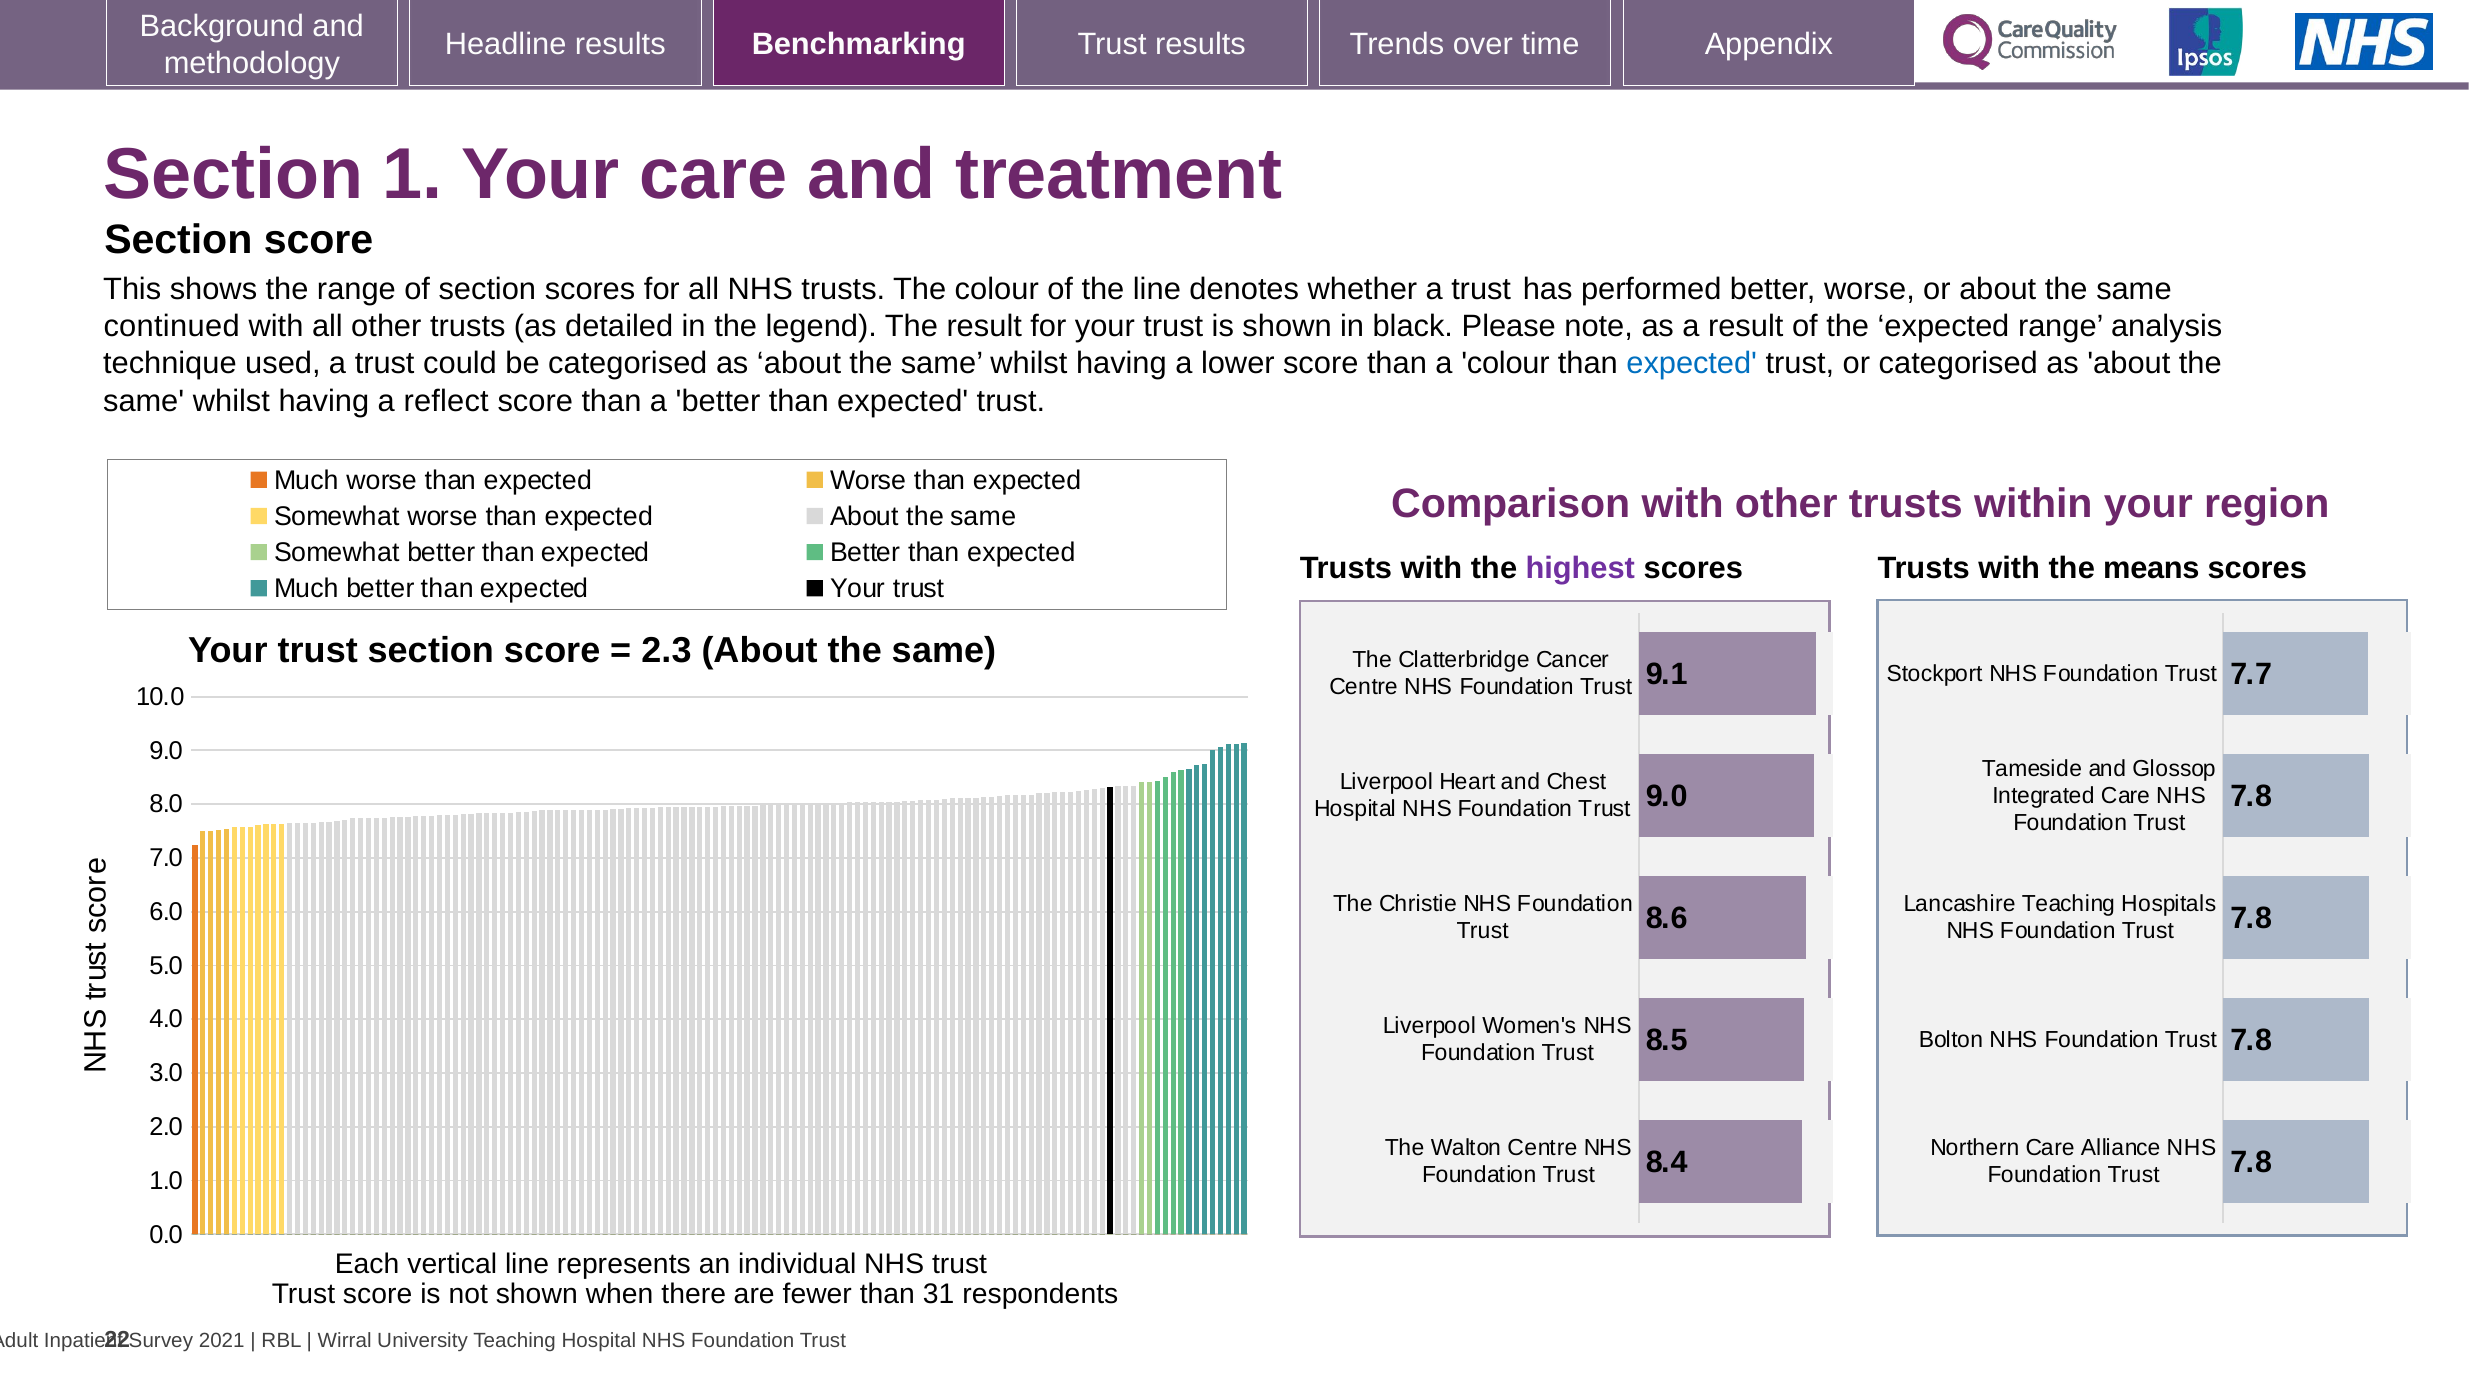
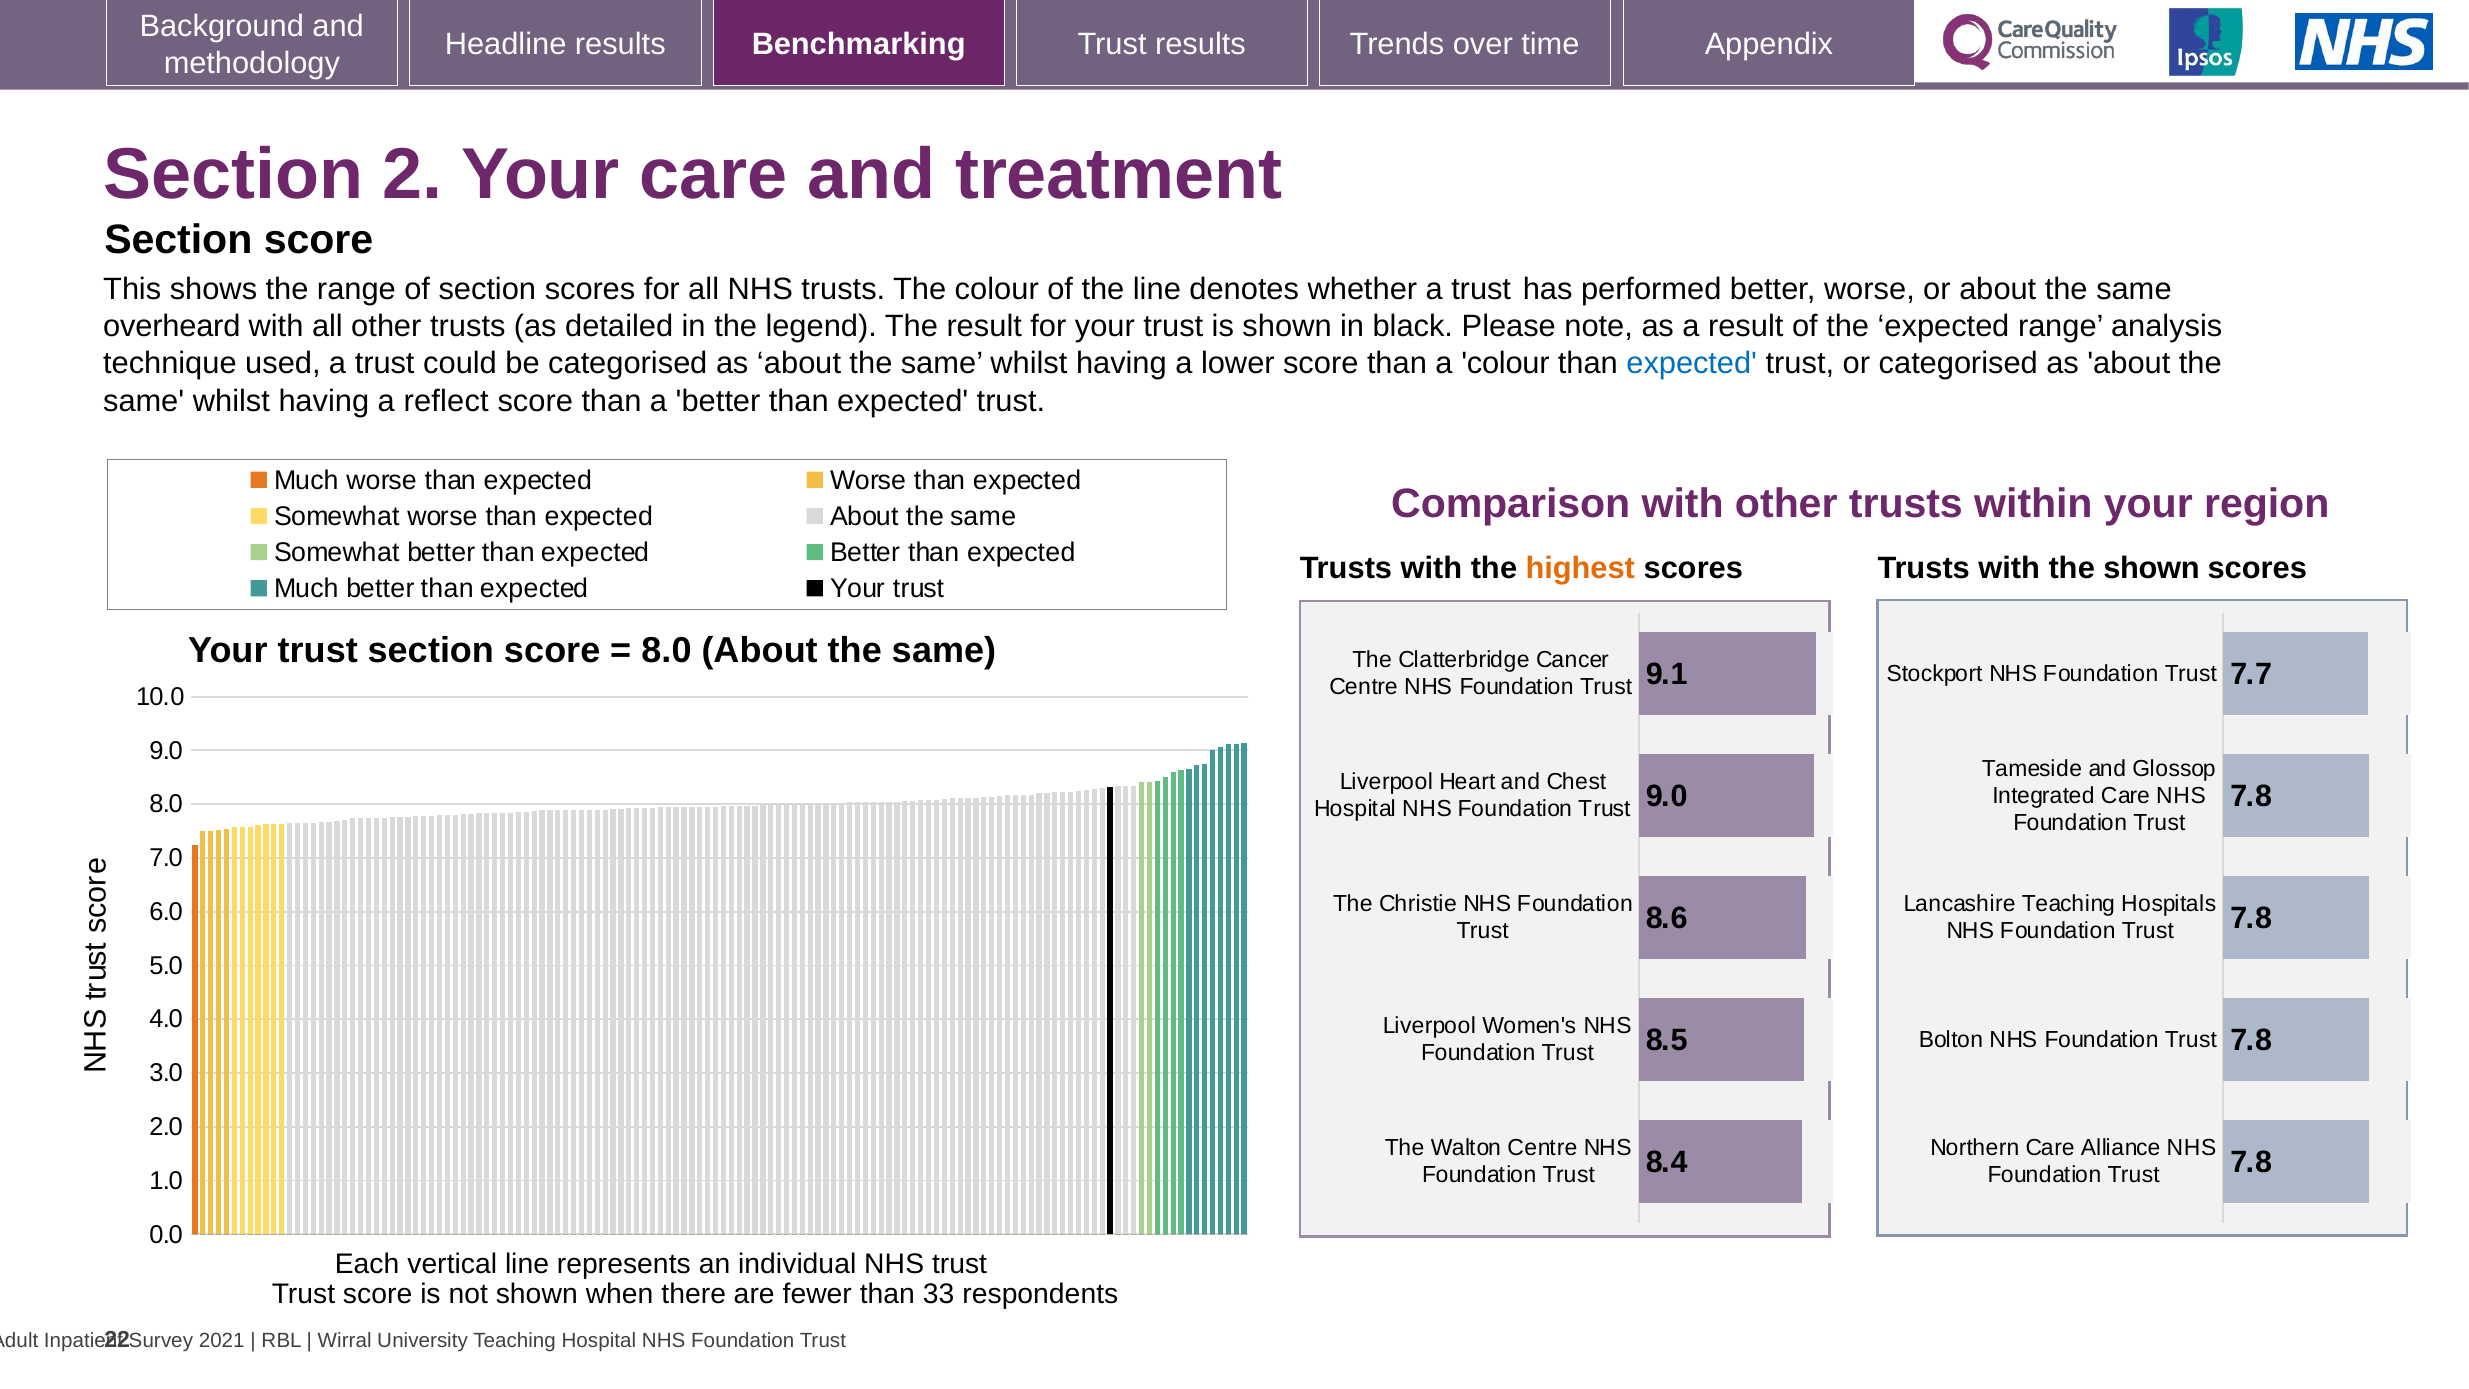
1: 1 -> 2 (413, 175)
continued: continued -> overheard (172, 327)
highest colour: purple -> orange (1580, 568)
the means: means -> shown (2151, 568)
2.3: 2.3 -> 8.0 (666, 651)
31: 31 -> 33 (939, 1294)
